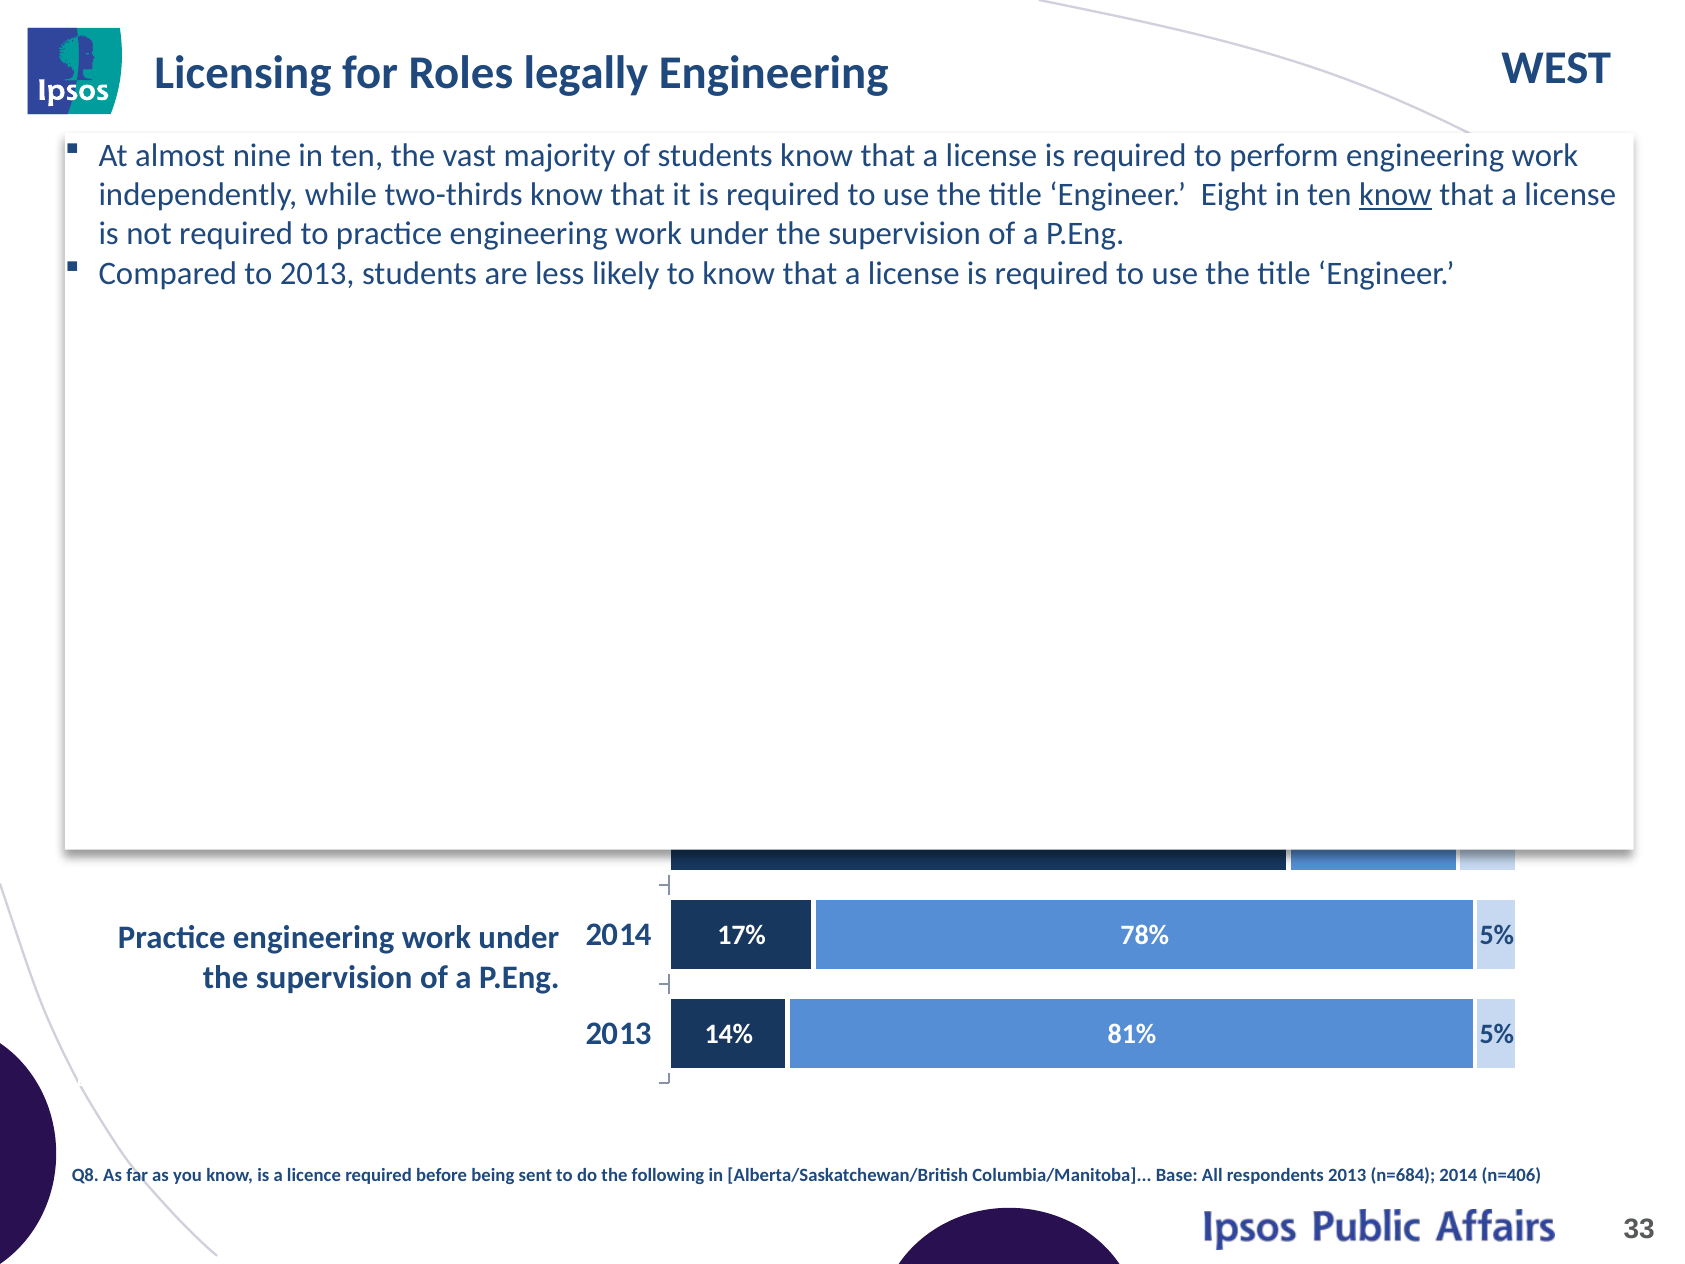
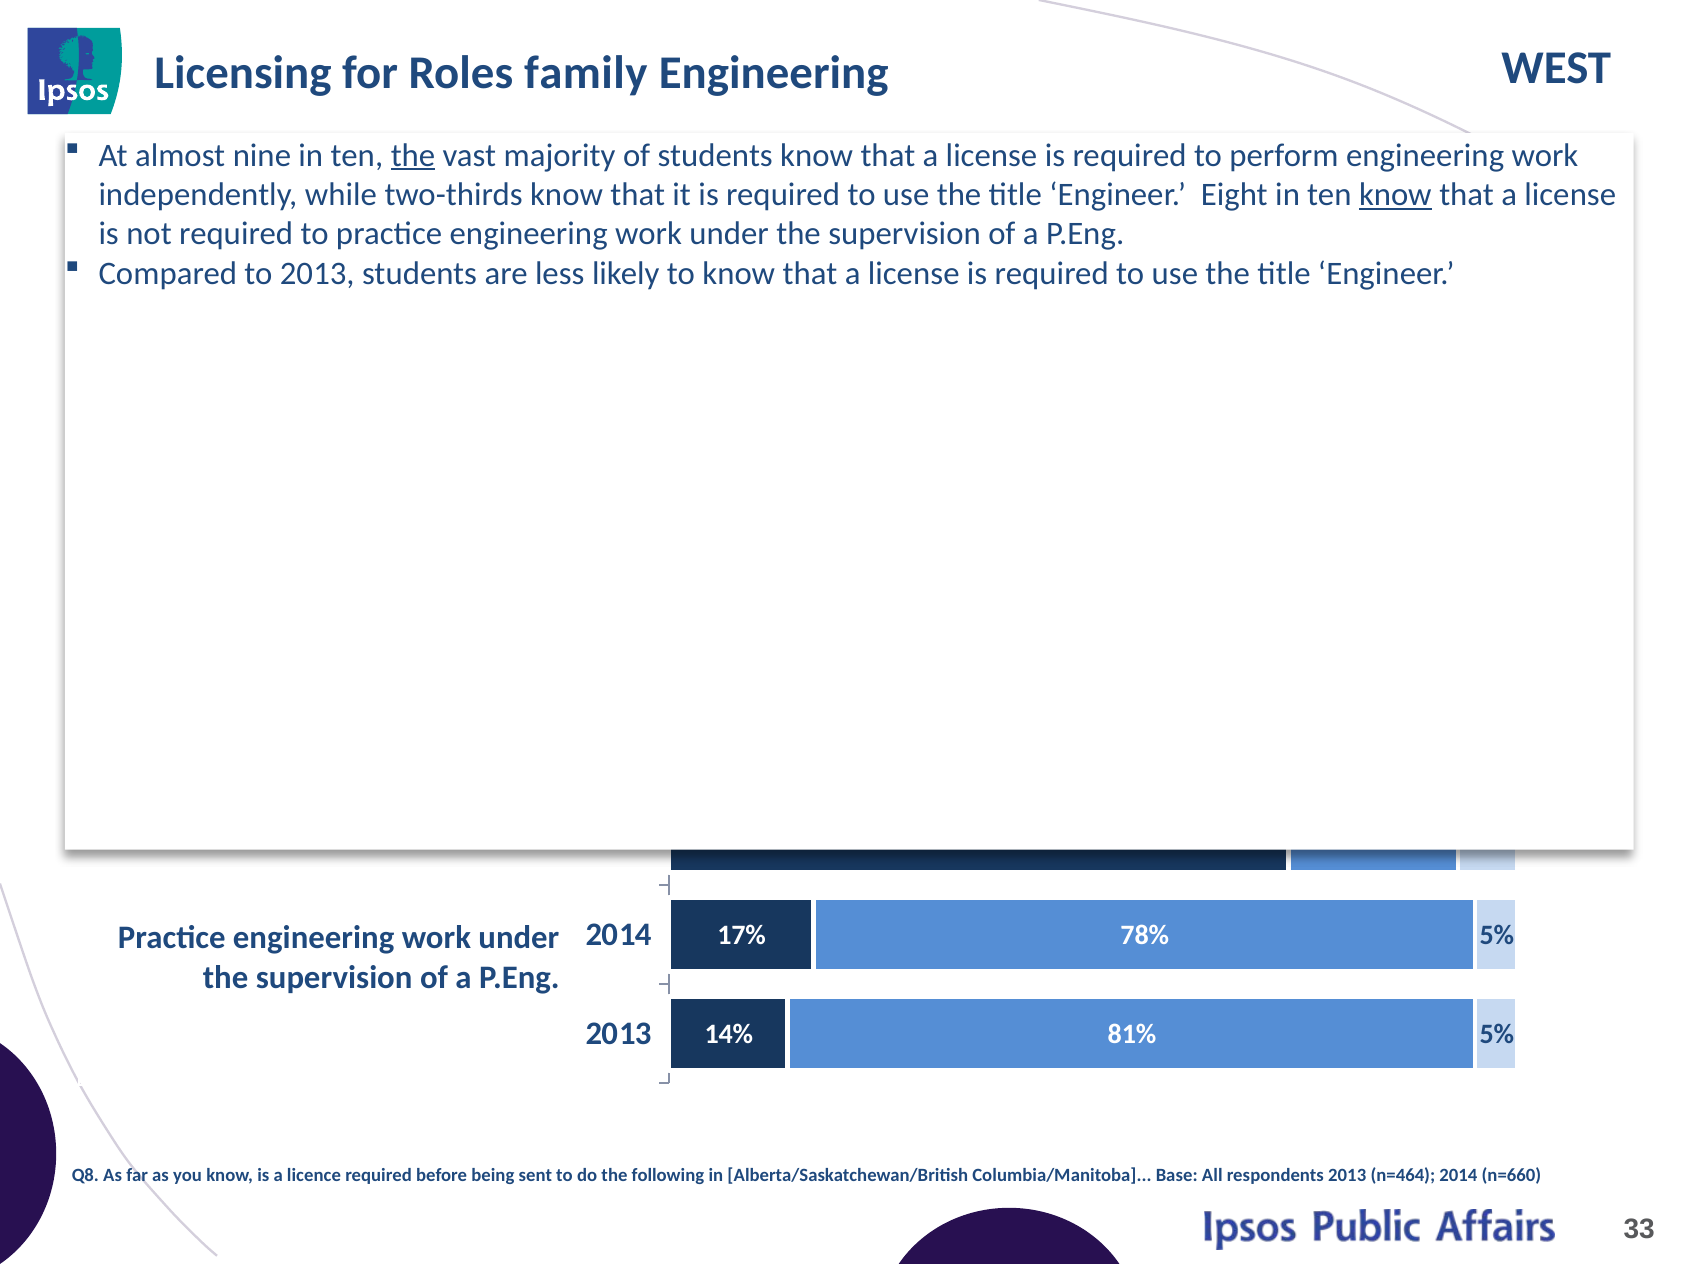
legally: legally -> family (586, 73)
the underline: none -> present (413, 155)
n=684: n=684 -> n=464 (1403, 1175)
n=406: n=406 -> n=660 (1511, 1175)
